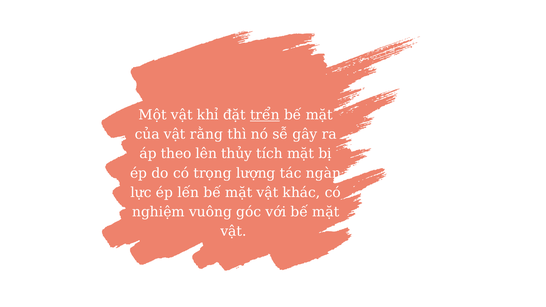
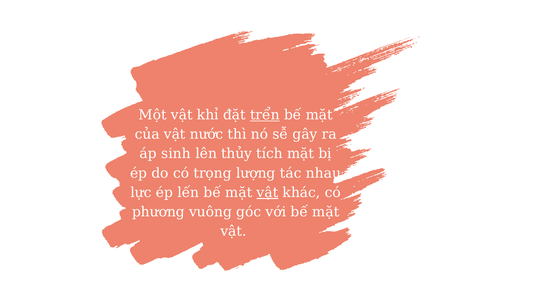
rằng: rằng -> nước (207, 134)
theo: theo -> sinh (176, 154)
ngàn: ngàn -> nhau (324, 173)
vật underline: none -> present (267, 193)
nghiệm: nghiệm -> phương (158, 212)
